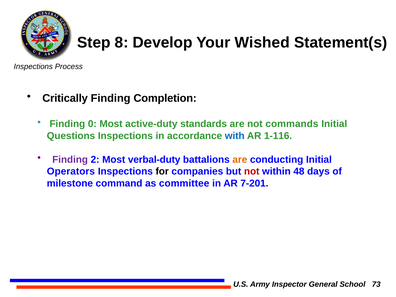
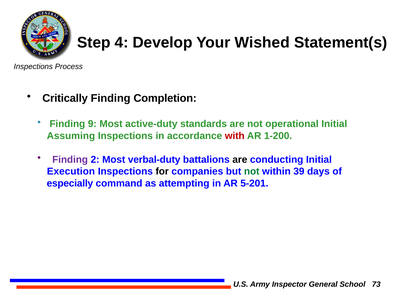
8: 8 -> 4 (122, 43)
0: 0 -> 9 (92, 124)
commands: commands -> operational (292, 124)
Questions: Questions -> Assuming (71, 136)
with colour: blue -> red (235, 136)
1-116: 1-116 -> 1-200 (278, 136)
are colour: orange -> black (240, 160)
Operators: Operators -> Execution (71, 171)
not colour: red -> green (252, 171)
48: 48 -> 39 (299, 171)
milestone: milestone -> especially (70, 183)
committee: committee -> attempting (184, 183)
7-201: 7-201 -> 5-201 (254, 183)
